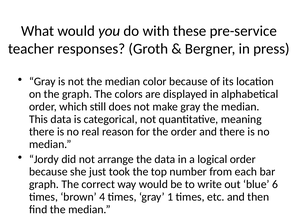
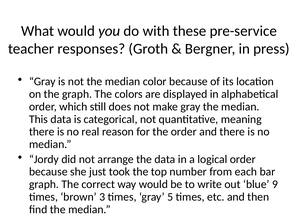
6: 6 -> 9 (275, 184)
4: 4 -> 3 (102, 196)
1: 1 -> 5 (170, 196)
